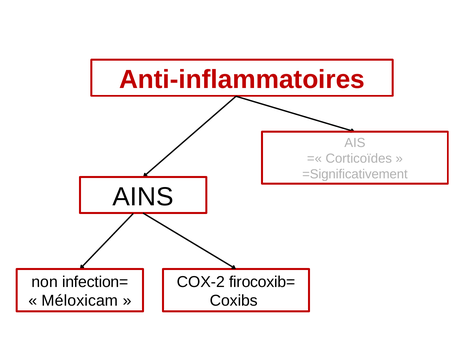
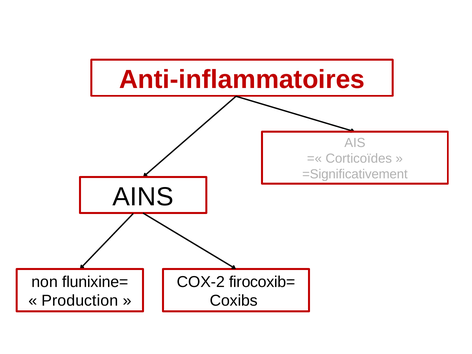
infection=: infection= -> flunixine= (95, 282)
Méloxicam: Méloxicam -> Production (80, 301)
